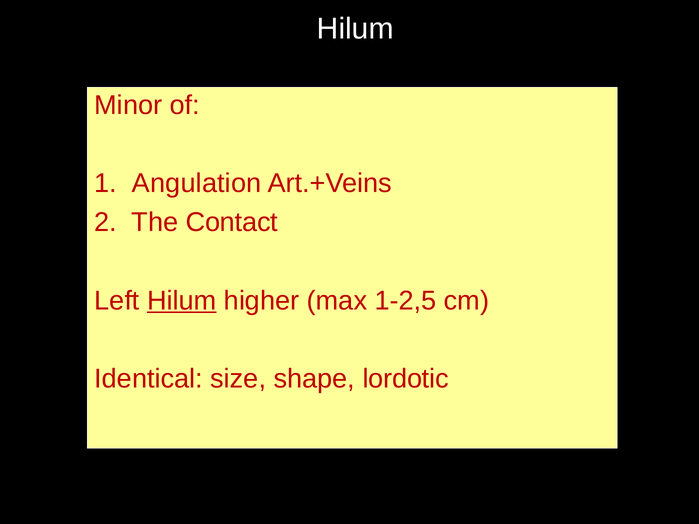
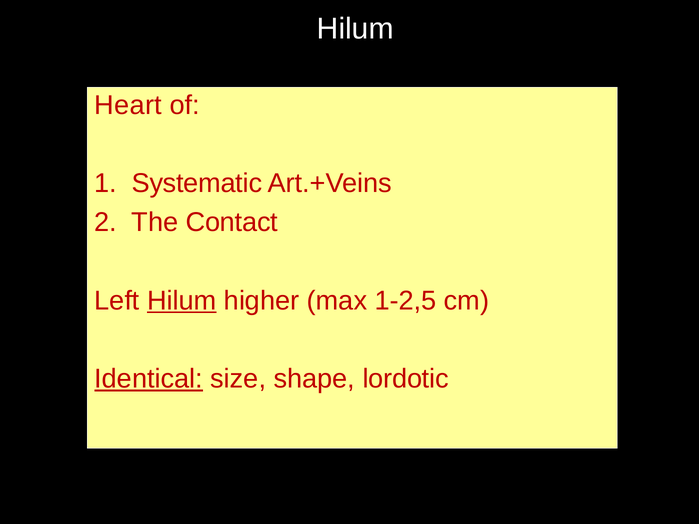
Minor: Minor -> Heart (128, 105)
Angulation: Angulation -> Systematic (197, 184)
Identical underline: none -> present (149, 379)
